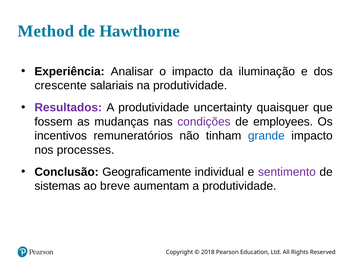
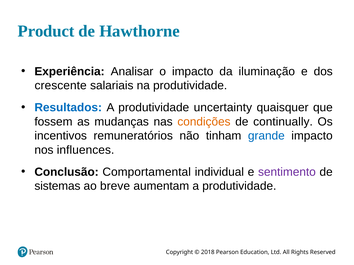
Method: Method -> Product (46, 31)
Resultados colour: purple -> blue (68, 108)
condições colour: purple -> orange (204, 122)
employees: employees -> continually (283, 122)
processes: processes -> influences (86, 150)
Geograficamente: Geograficamente -> Comportamental (147, 172)
